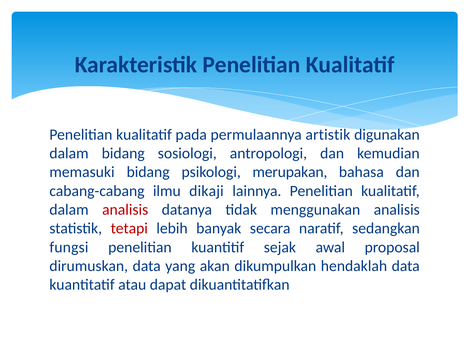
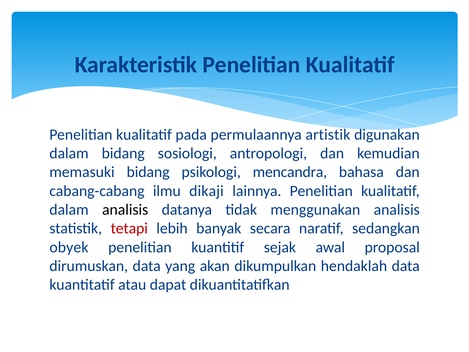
merupakan: merupakan -> mencandra (290, 172)
analisis colour: red -> black (125, 209)
fungsi: fungsi -> obyek (69, 247)
